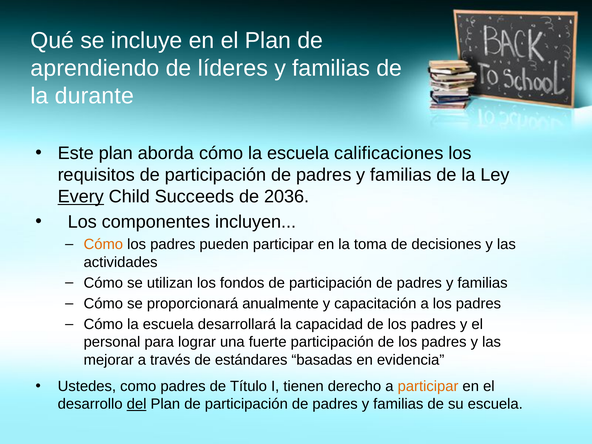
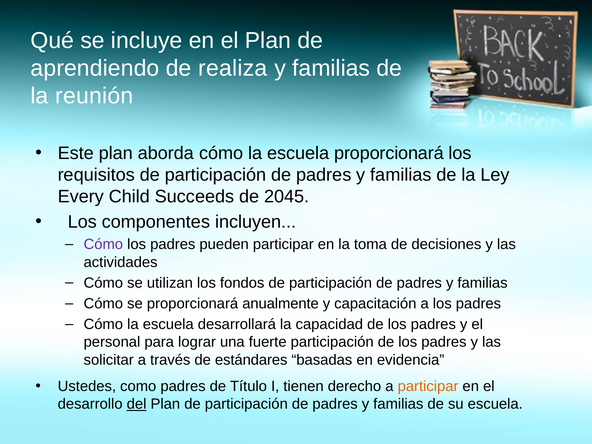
líderes: líderes -> realiza (233, 68)
durante: durante -> reunión (94, 96)
escuela calificaciones: calificaciones -> proporcionará (389, 153)
Every underline: present -> none (81, 197)
2036: 2036 -> 2045 (287, 197)
Cómo colour: orange -> purple (103, 244)
mejorar: mejorar -> solicitar (109, 360)
